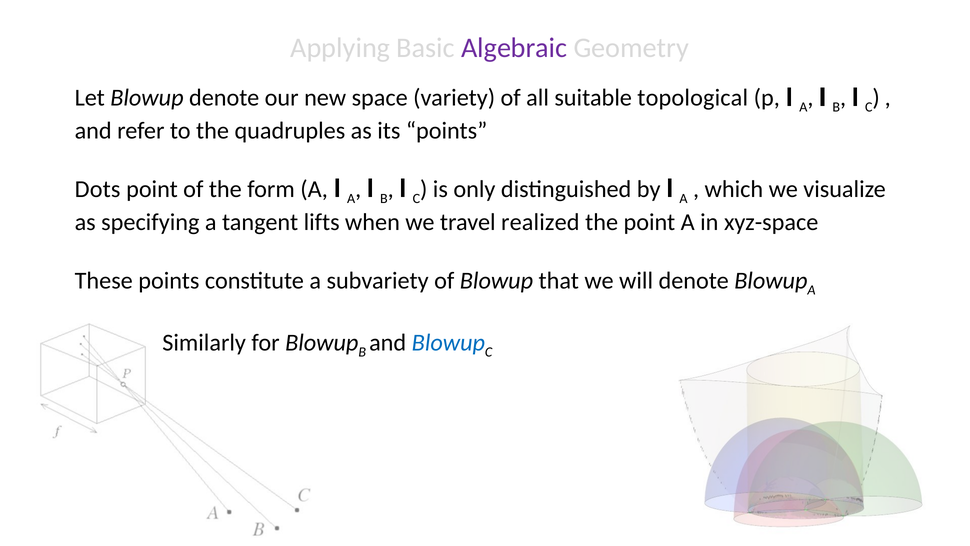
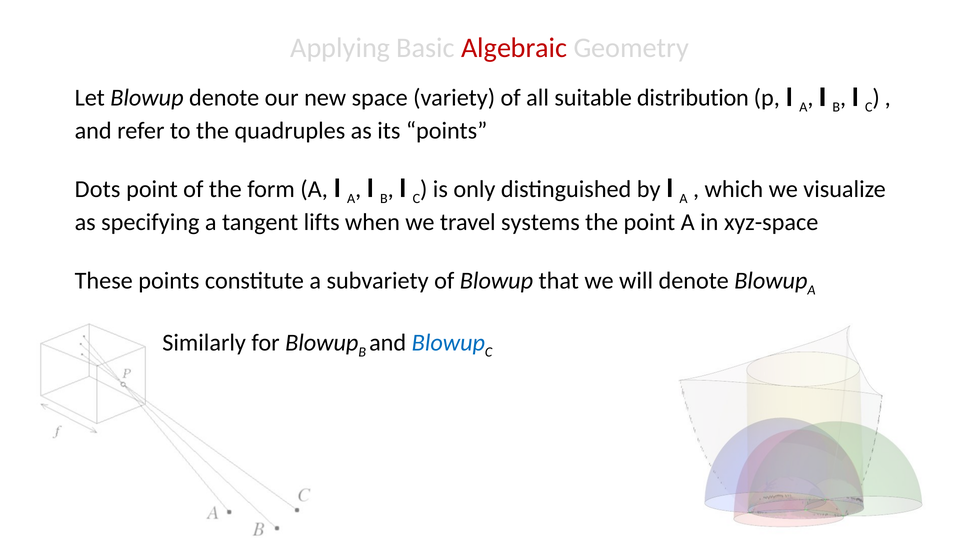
Algebraic colour: purple -> red (514, 48)
topological: topological -> distribution (693, 98)
realized: realized -> systems (540, 222)
